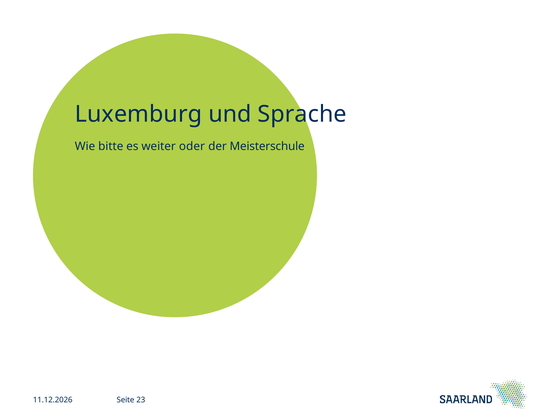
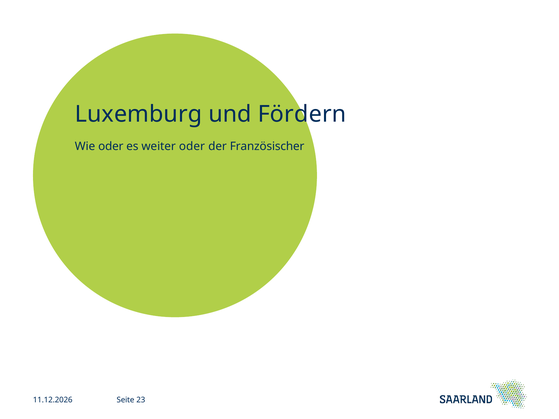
Sprache: Sprache -> Fördern (302, 114)
Wie bitte: bitte -> oder (111, 146)
Meisterschule: Meisterschule -> Französischer (267, 146)
